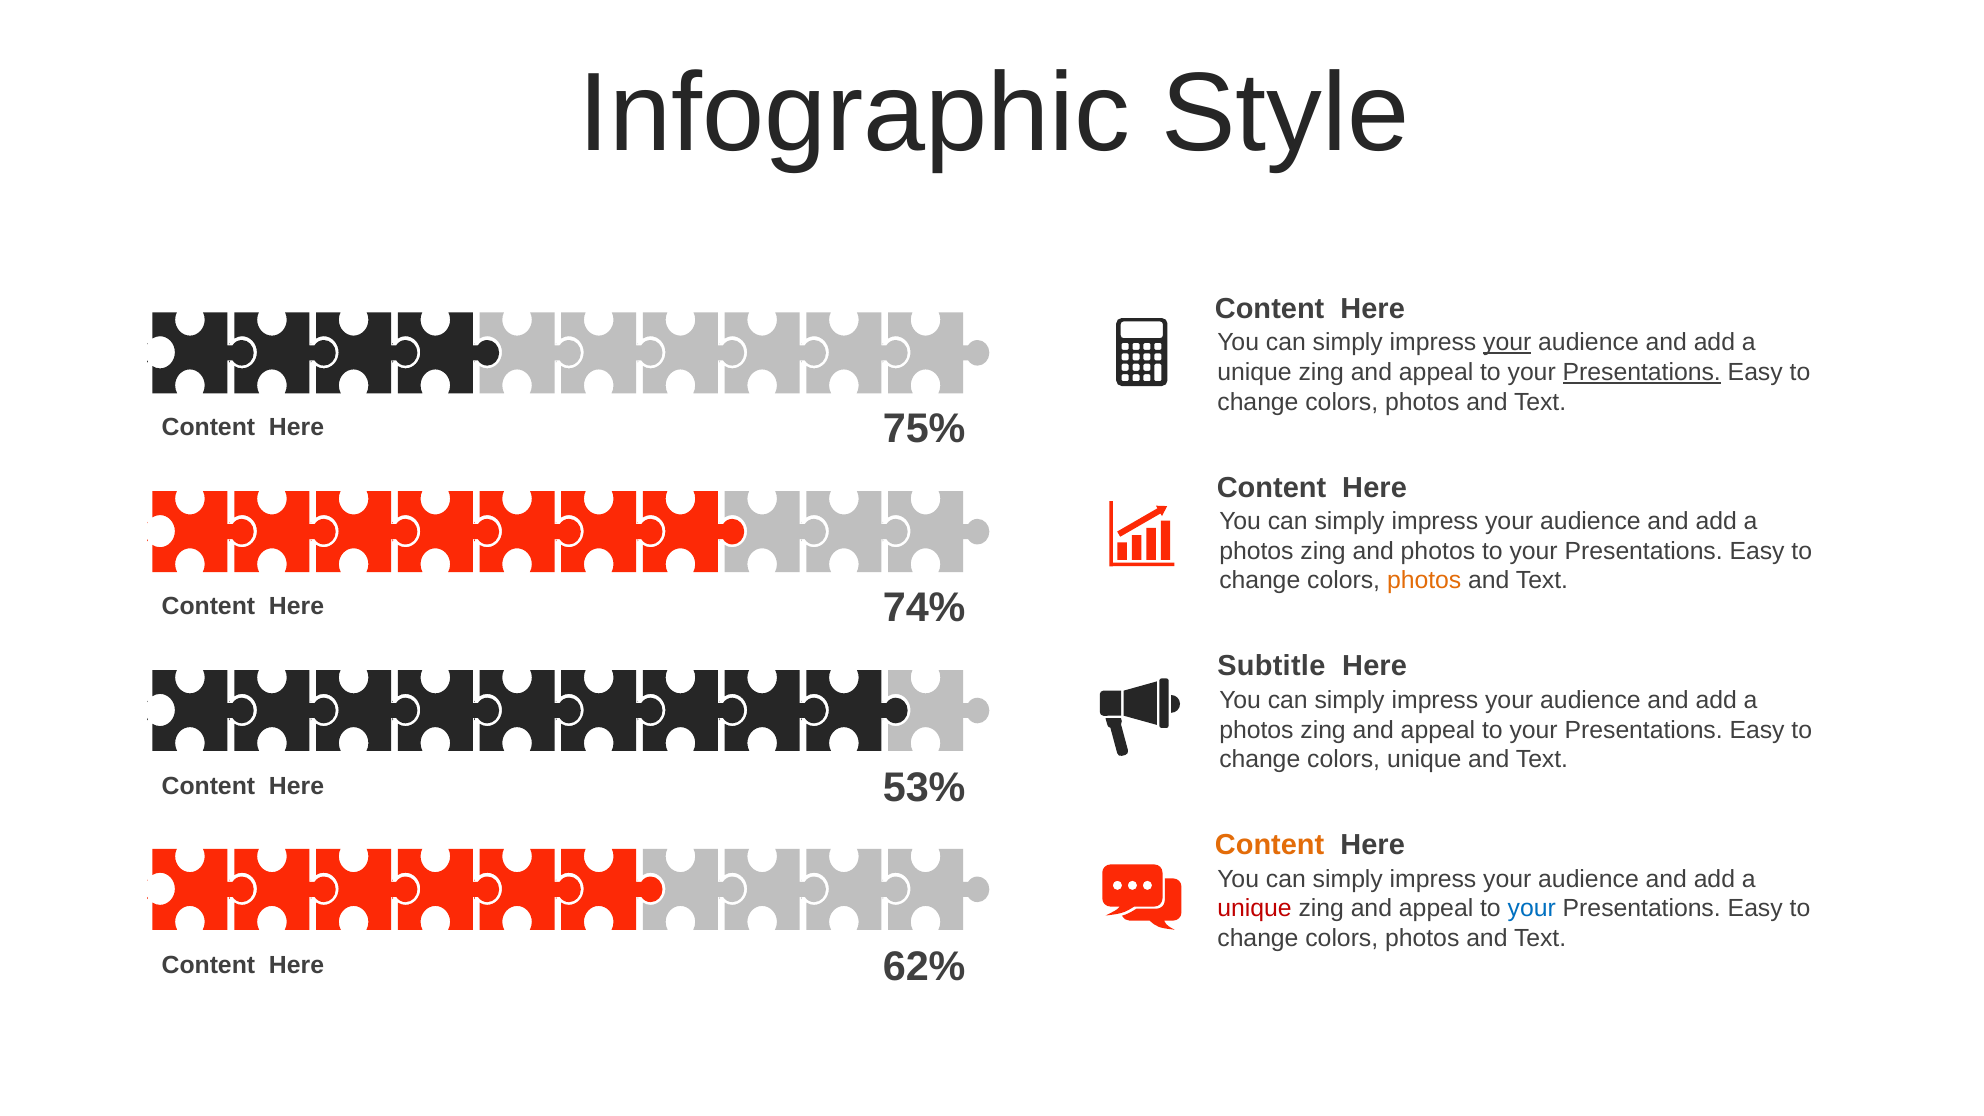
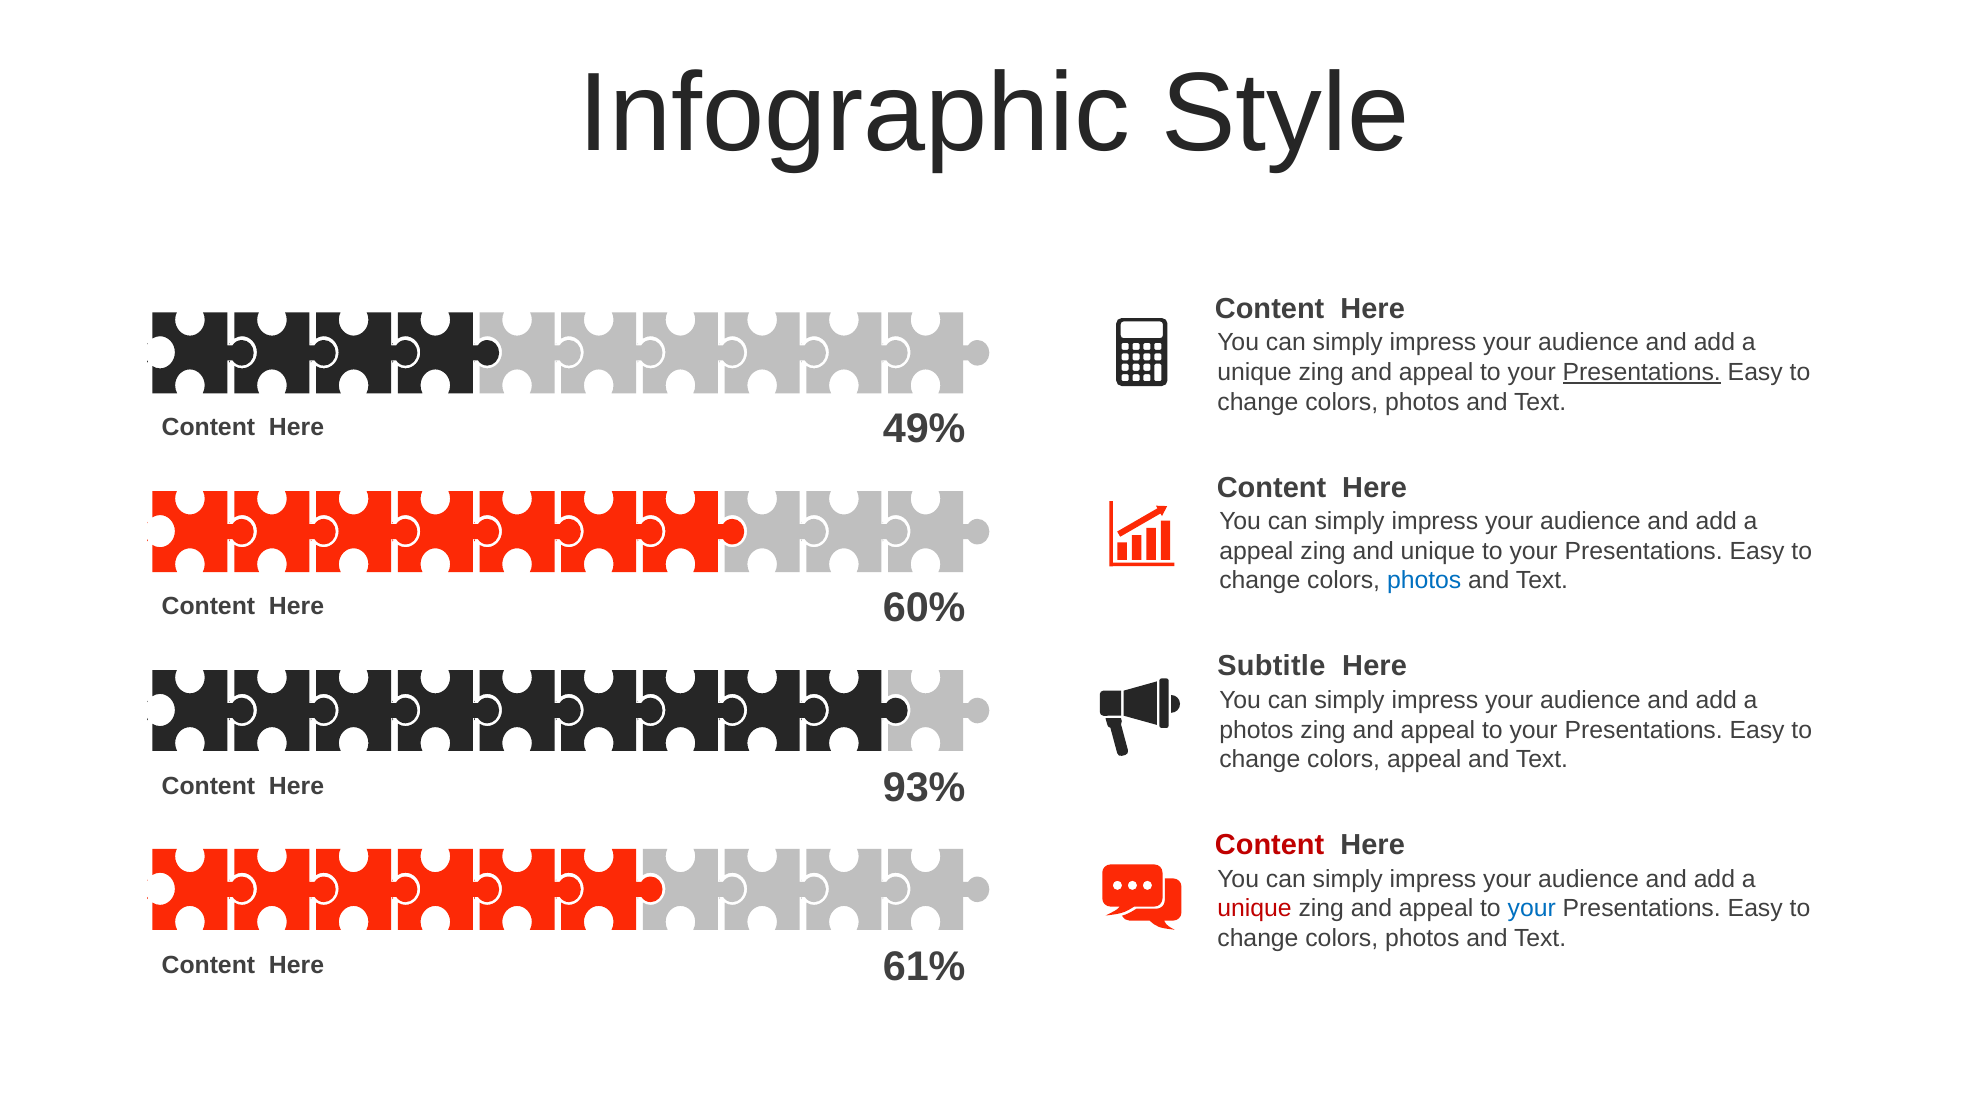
your underline: present -> none (1507, 342)
75%: 75% -> 49% (924, 428)
photos: photos -> appeal (1256, 551)
and photos: photos -> unique (1438, 551)
photos colour: orange -> blue (1424, 581)
74%: 74% -> 60% (924, 608)
colors unique: unique -> appeal (1424, 760)
53%: 53% -> 93% (924, 788)
Content colour: orange -> red (1270, 845)
62%: 62% -> 61% (924, 967)
